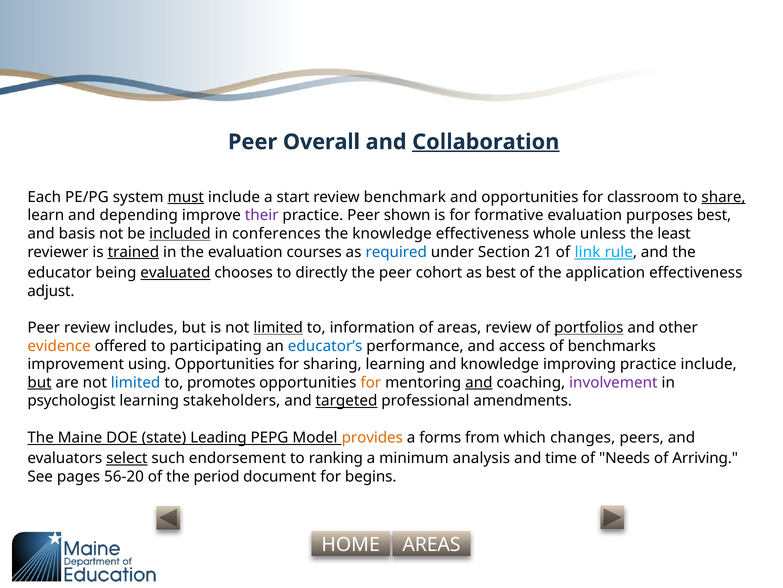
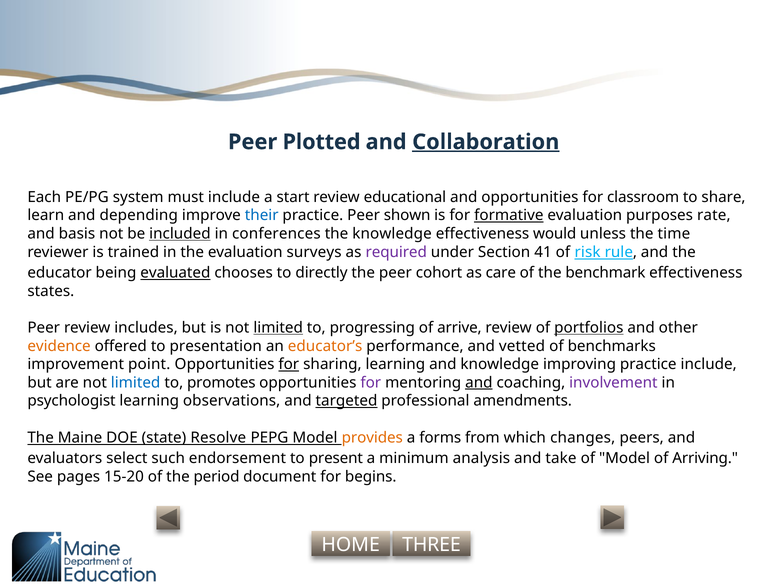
Overall: Overall -> Plotted (322, 142)
must underline: present -> none (186, 197)
benchmark: benchmark -> educational (405, 197)
share underline: present -> none (724, 197)
their colour: purple -> blue (262, 215)
formative underline: none -> present (509, 215)
purposes best: best -> rate (714, 215)
whole: whole -> would (555, 233)
least: least -> time (674, 233)
trained underline: present -> none (133, 252)
courses: courses -> surveys (314, 252)
required colour: blue -> purple (396, 252)
21: 21 -> 41 (543, 252)
link: link -> risk (588, 252)
as best: best -> care (501, 272)
application: application -> benchmark (605, 272)
adjust: adjust -> states (51, 291)
information: information -> progressing (372, 327)
of areas: areas -> arrive (459, 327)
participating: participating -> presentation (216, 346)
educator’s colour: blue -> orange (325, 346)
access: access -> vetted (522, 346)
using: using -> point (149, 364)
for underline: none -> present (289, 364)
but underline: present -> none (40, 382)
for colour: orange -> purple (371, 382)
stakeholders: stakeholders -> observations (232, 400)
Leading: Leading -> Resolve (218, 437)
select underline: present -> none (127, 458)
ranking: ranking -> present (336, 458)
time: time -> take (561, 458)
of Needs: Needs -> Model (624, 458)
56-20: 56-20 -> 15-20 (124, 476)
AREAS: AREAS -> THREE (431, 544)
